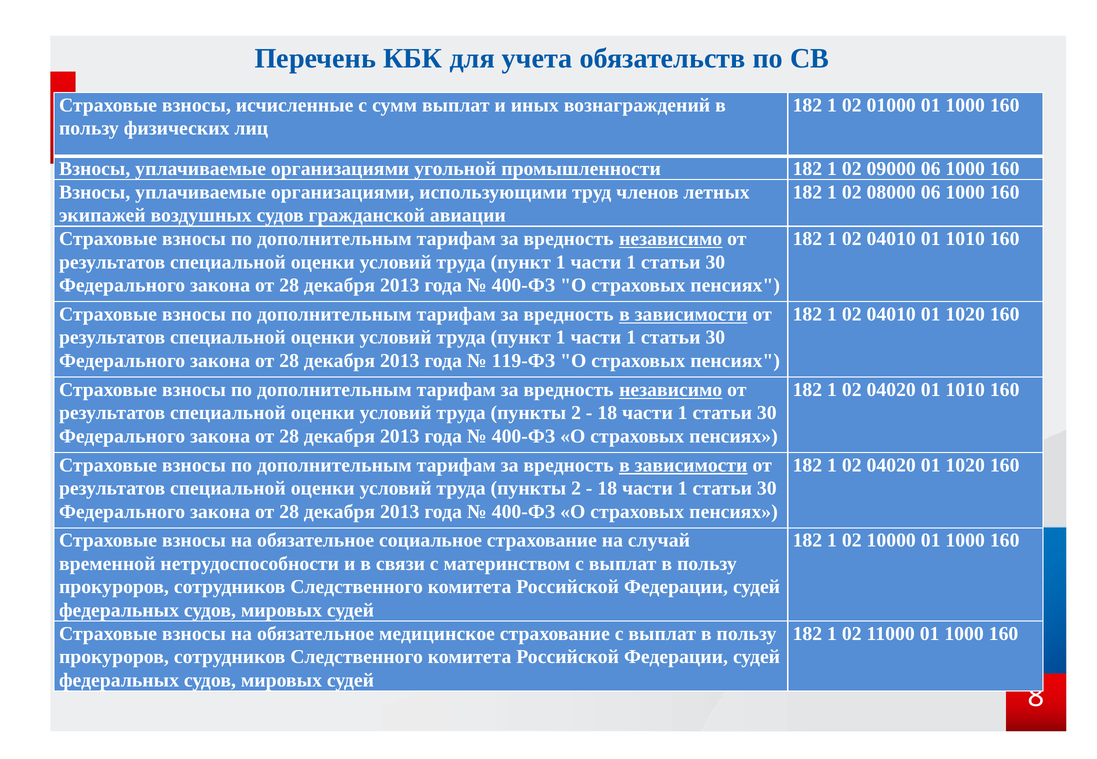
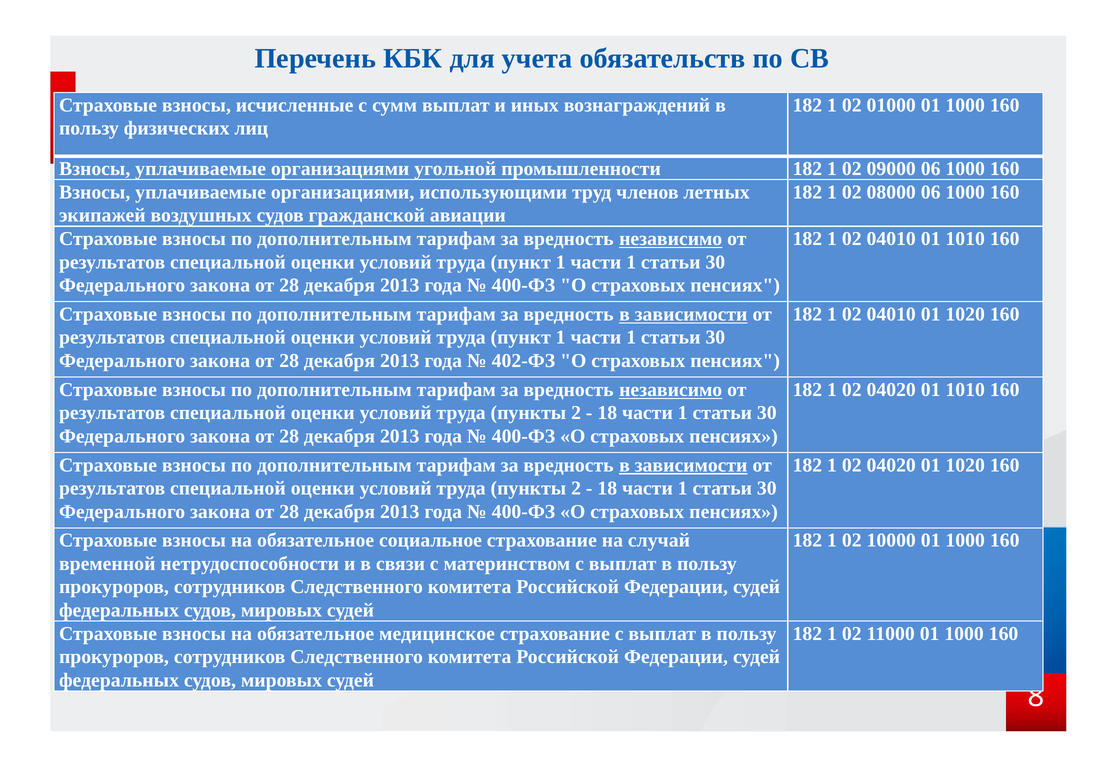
119-ФЗ: 119-ФЗ -> 402-ФЗ (523, 361)
